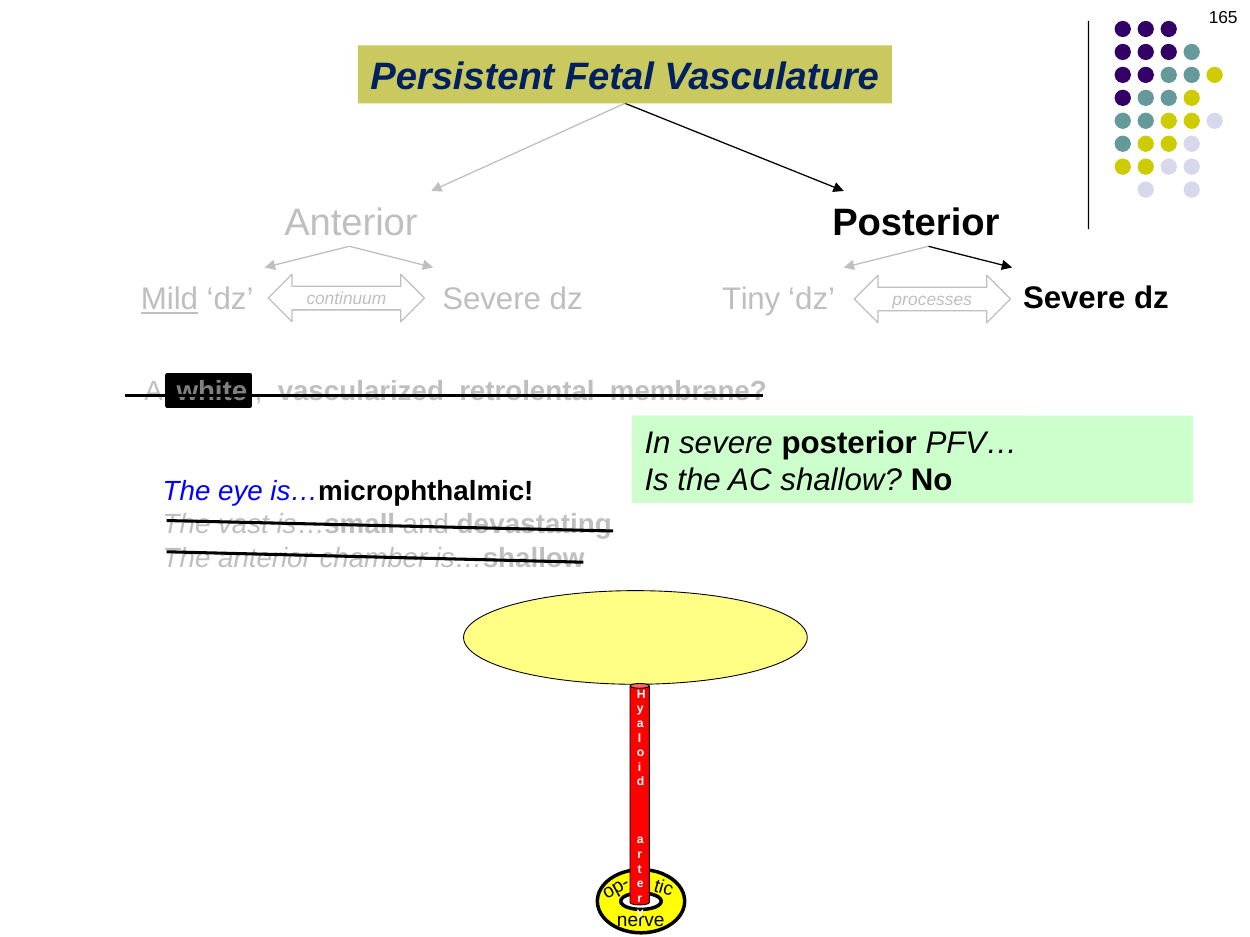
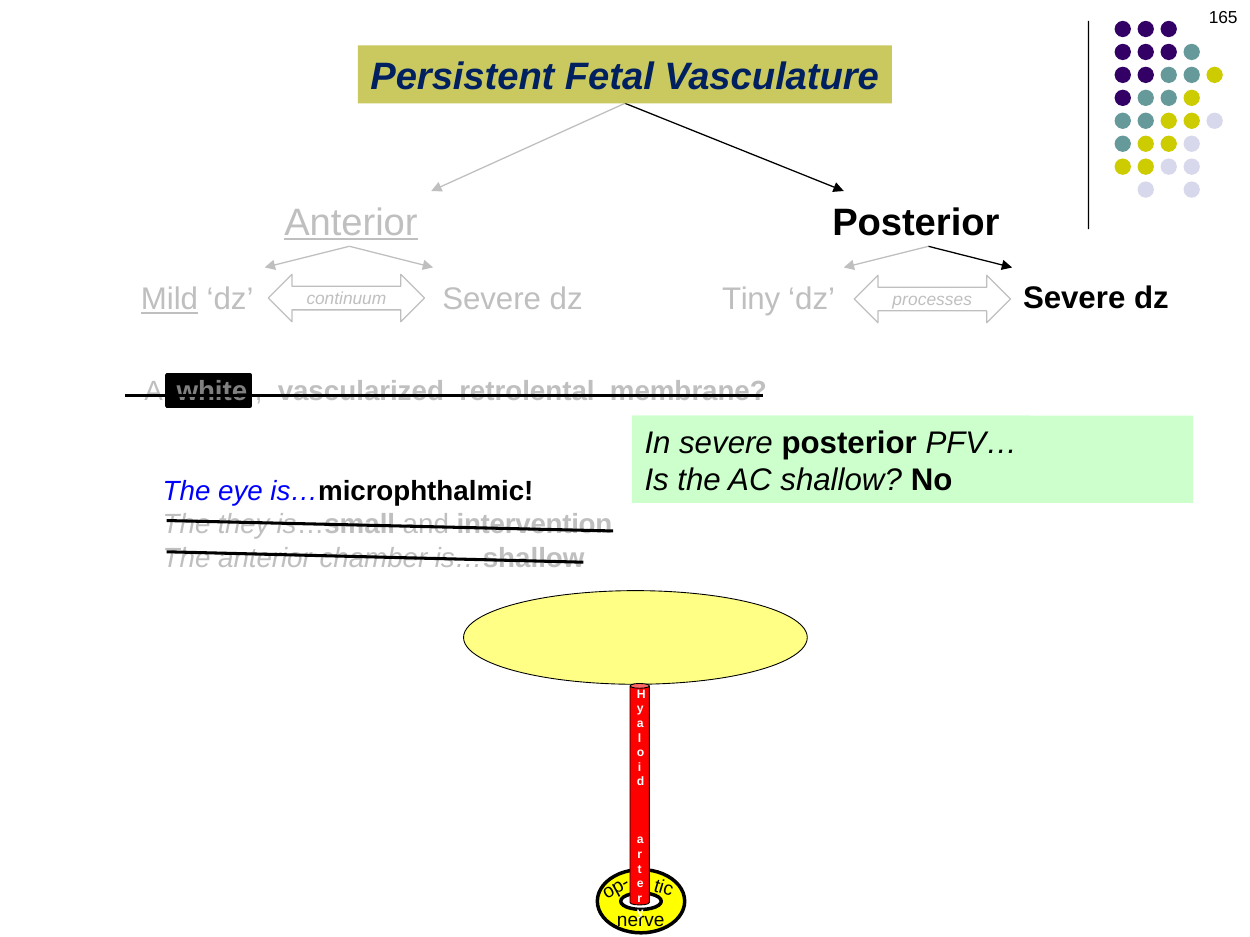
Anterior underline: none -> present (351, 223)
vast: vast -> they (244, 525)
devastating: devastating -> intervention (534, 525)
